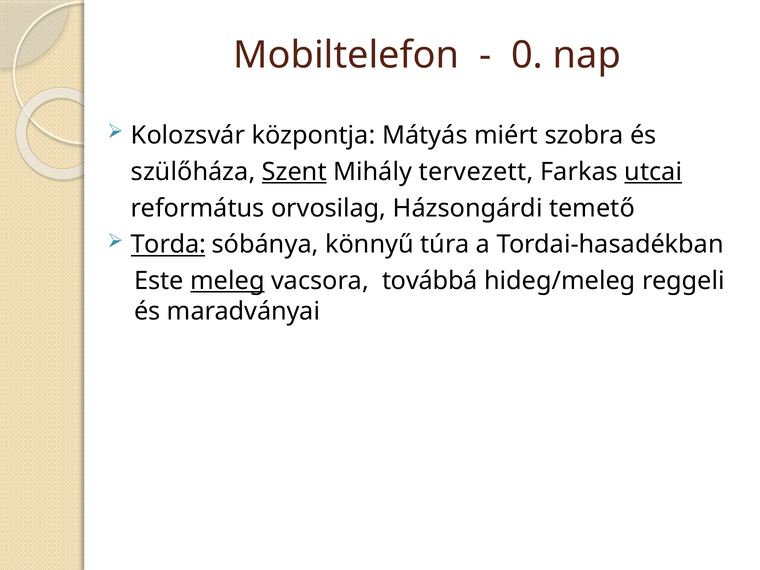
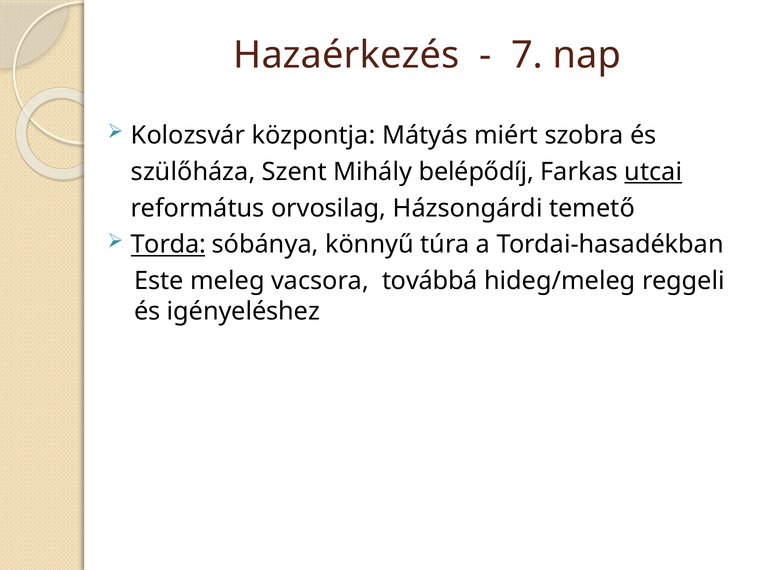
Mobiltelefon: Mobiltelefon -> Hazaérkezés (346, 55)
0: 0 -> 7 (527, 55)
Szent underline: present -> none (294, 172)
tervezett: tervezett -> belépődíj (476, 172)
meleg underline: present -> none (227, 281)
maradványai: maradványai -> igényeléshez (243, 311)
